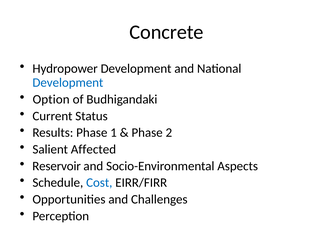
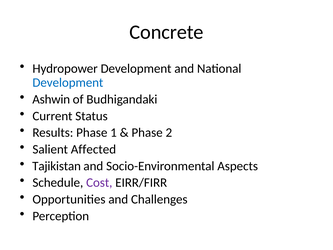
Option: Option -> Ashwin (51, 99)
Reservoir: Reservoir -> Tajikistan (57, 166)
Cost colour: blue -> purple (99, 183)
